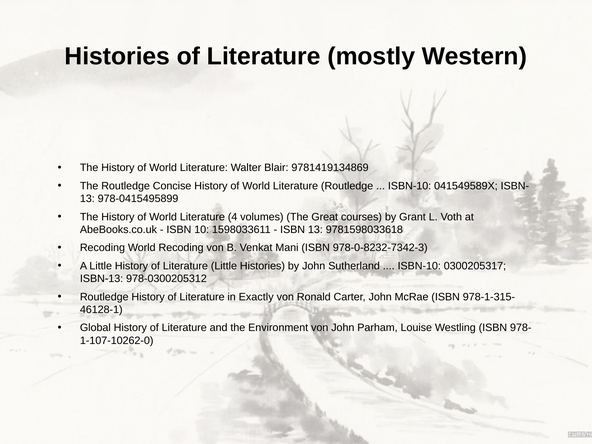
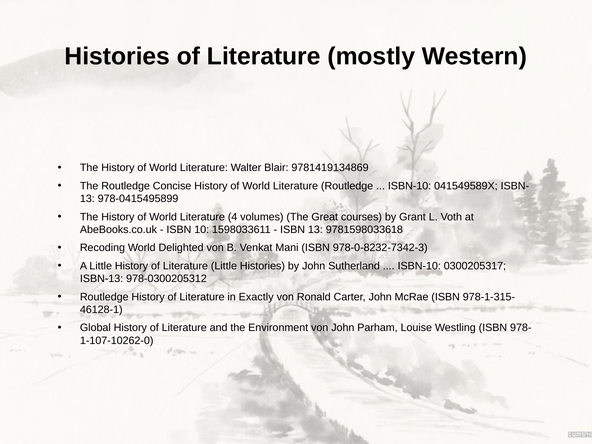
World Recoding: Recoding -> Delighted (181, 248)
